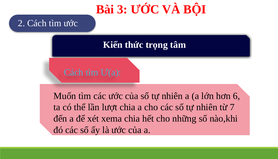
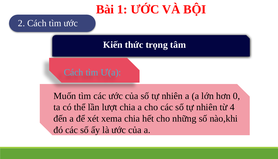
3: 3 -> 1 (122, 9)
6: 6 -> 0 (237, 96)
7: 7 -> 4 (232, 108)
